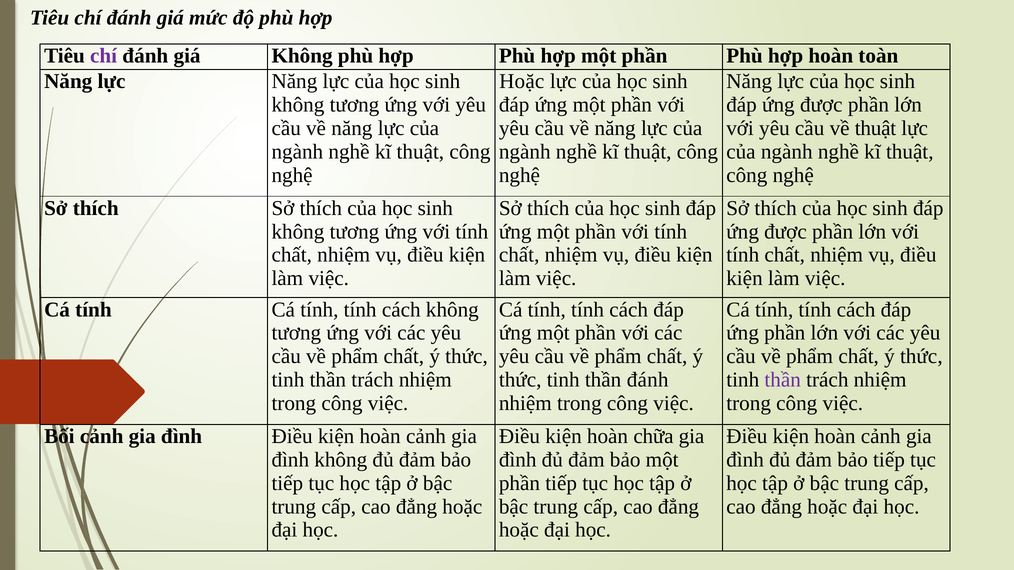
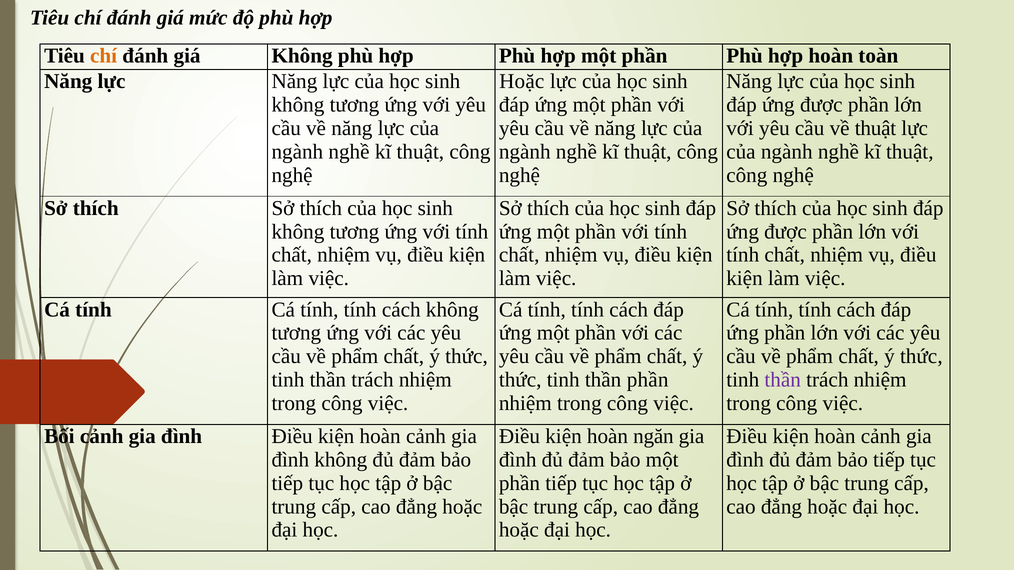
chí colour: purple -> orange (104, 56)
thần đánh: đánh -> phần (648, 380)
chữa: chữa -> ngăn (653, 437)
